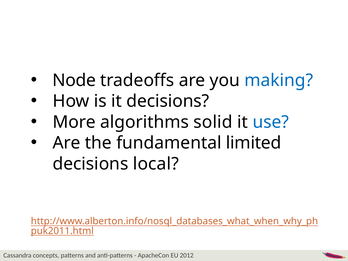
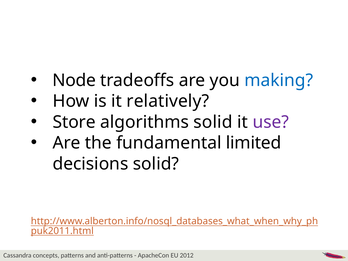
it decisions: decisions -> relatively (168, 101)
More: More -> Store (74, 122)
use colour: blue -> purple (271, 122)
decisions local: local -> solid (156, 164)
